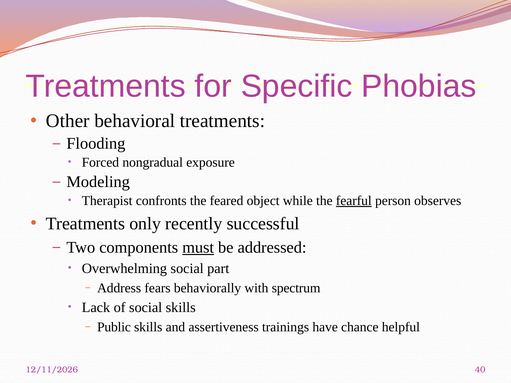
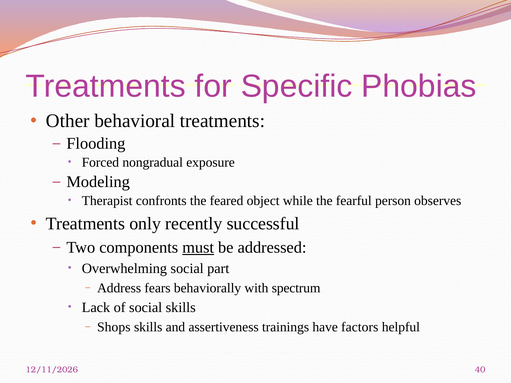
fearful underline: present -> none (354, 201)
Public: Public -> Shops (114, 327)
chance: chance -> factors (360, 327)
